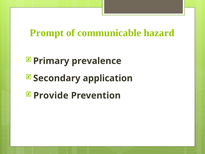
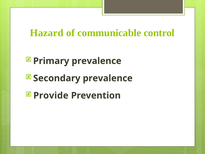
Prompt: Prompt -> Hazard (47, 33)
hazard: hazard -> control (159, 33)
Secondary application: application -> prevalence (108, 78)
